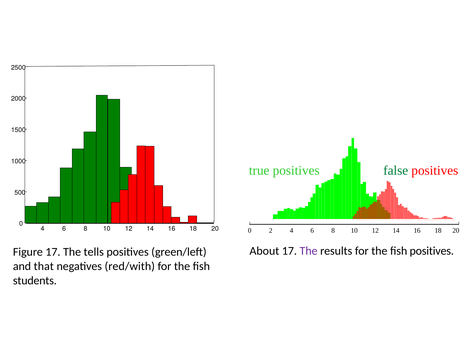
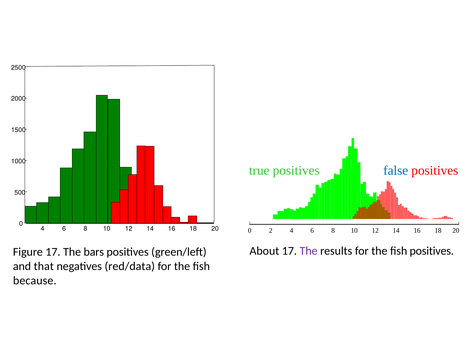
false colour: green -> blue (396, 171)
tells: tells -> bars (94, 252)
red/with: red/with -> red/data (130, 267)
students: students -> because (35, 281)
